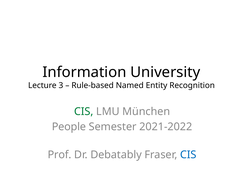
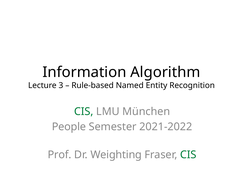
University: University -> Algorithm (165, 72)
Debatably: Debatably -> Weighting (116, 155)
CIS colour: blue -> green (188, 155)
